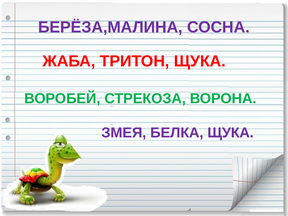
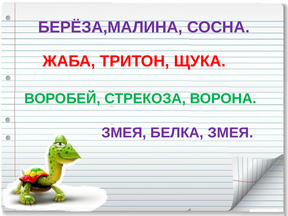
БЕЛКА ЩУКА: ЩУКА -> ЗМЕЯ (230, 133)
